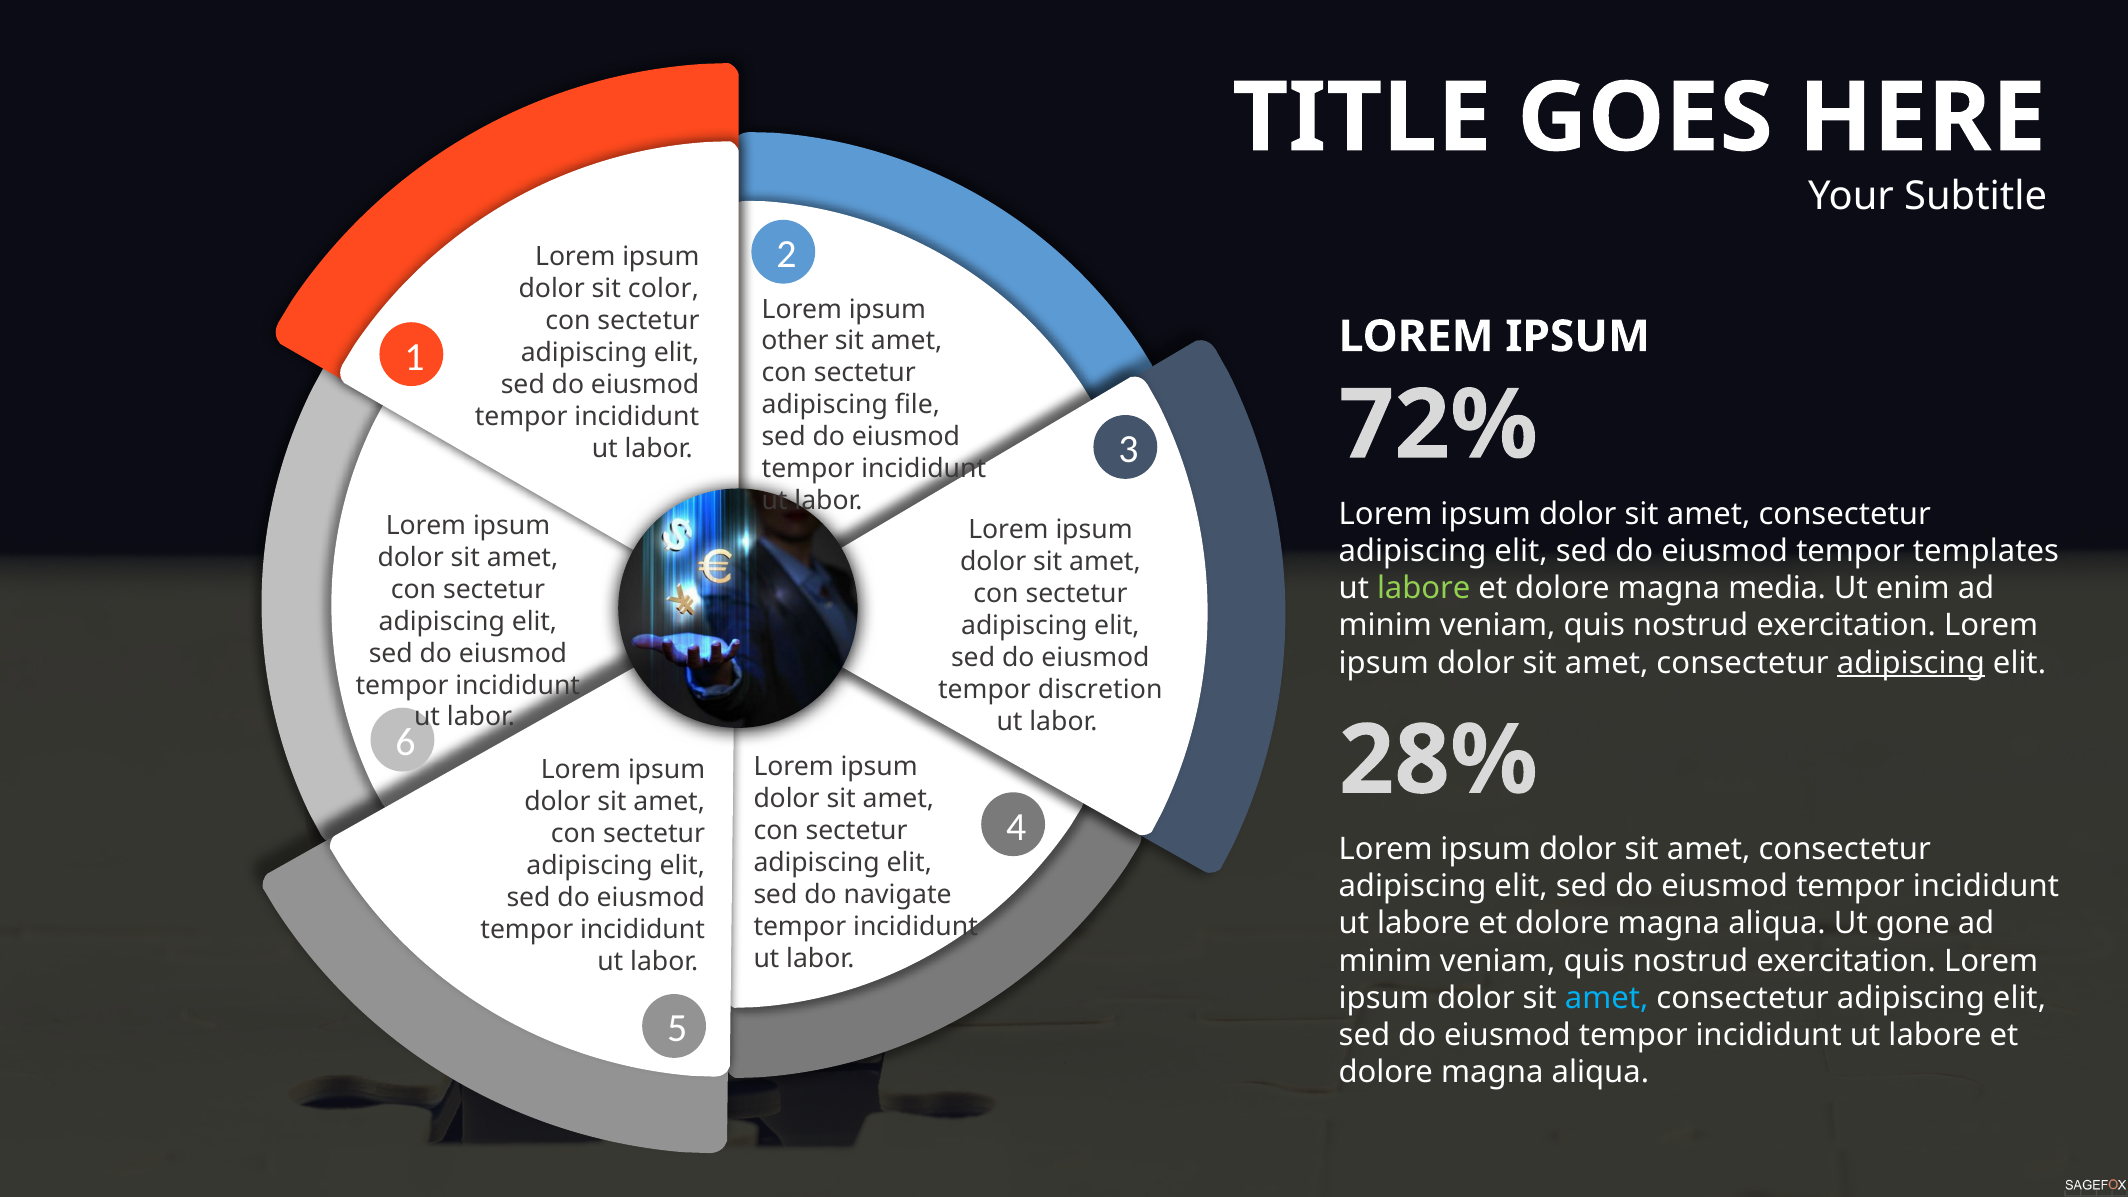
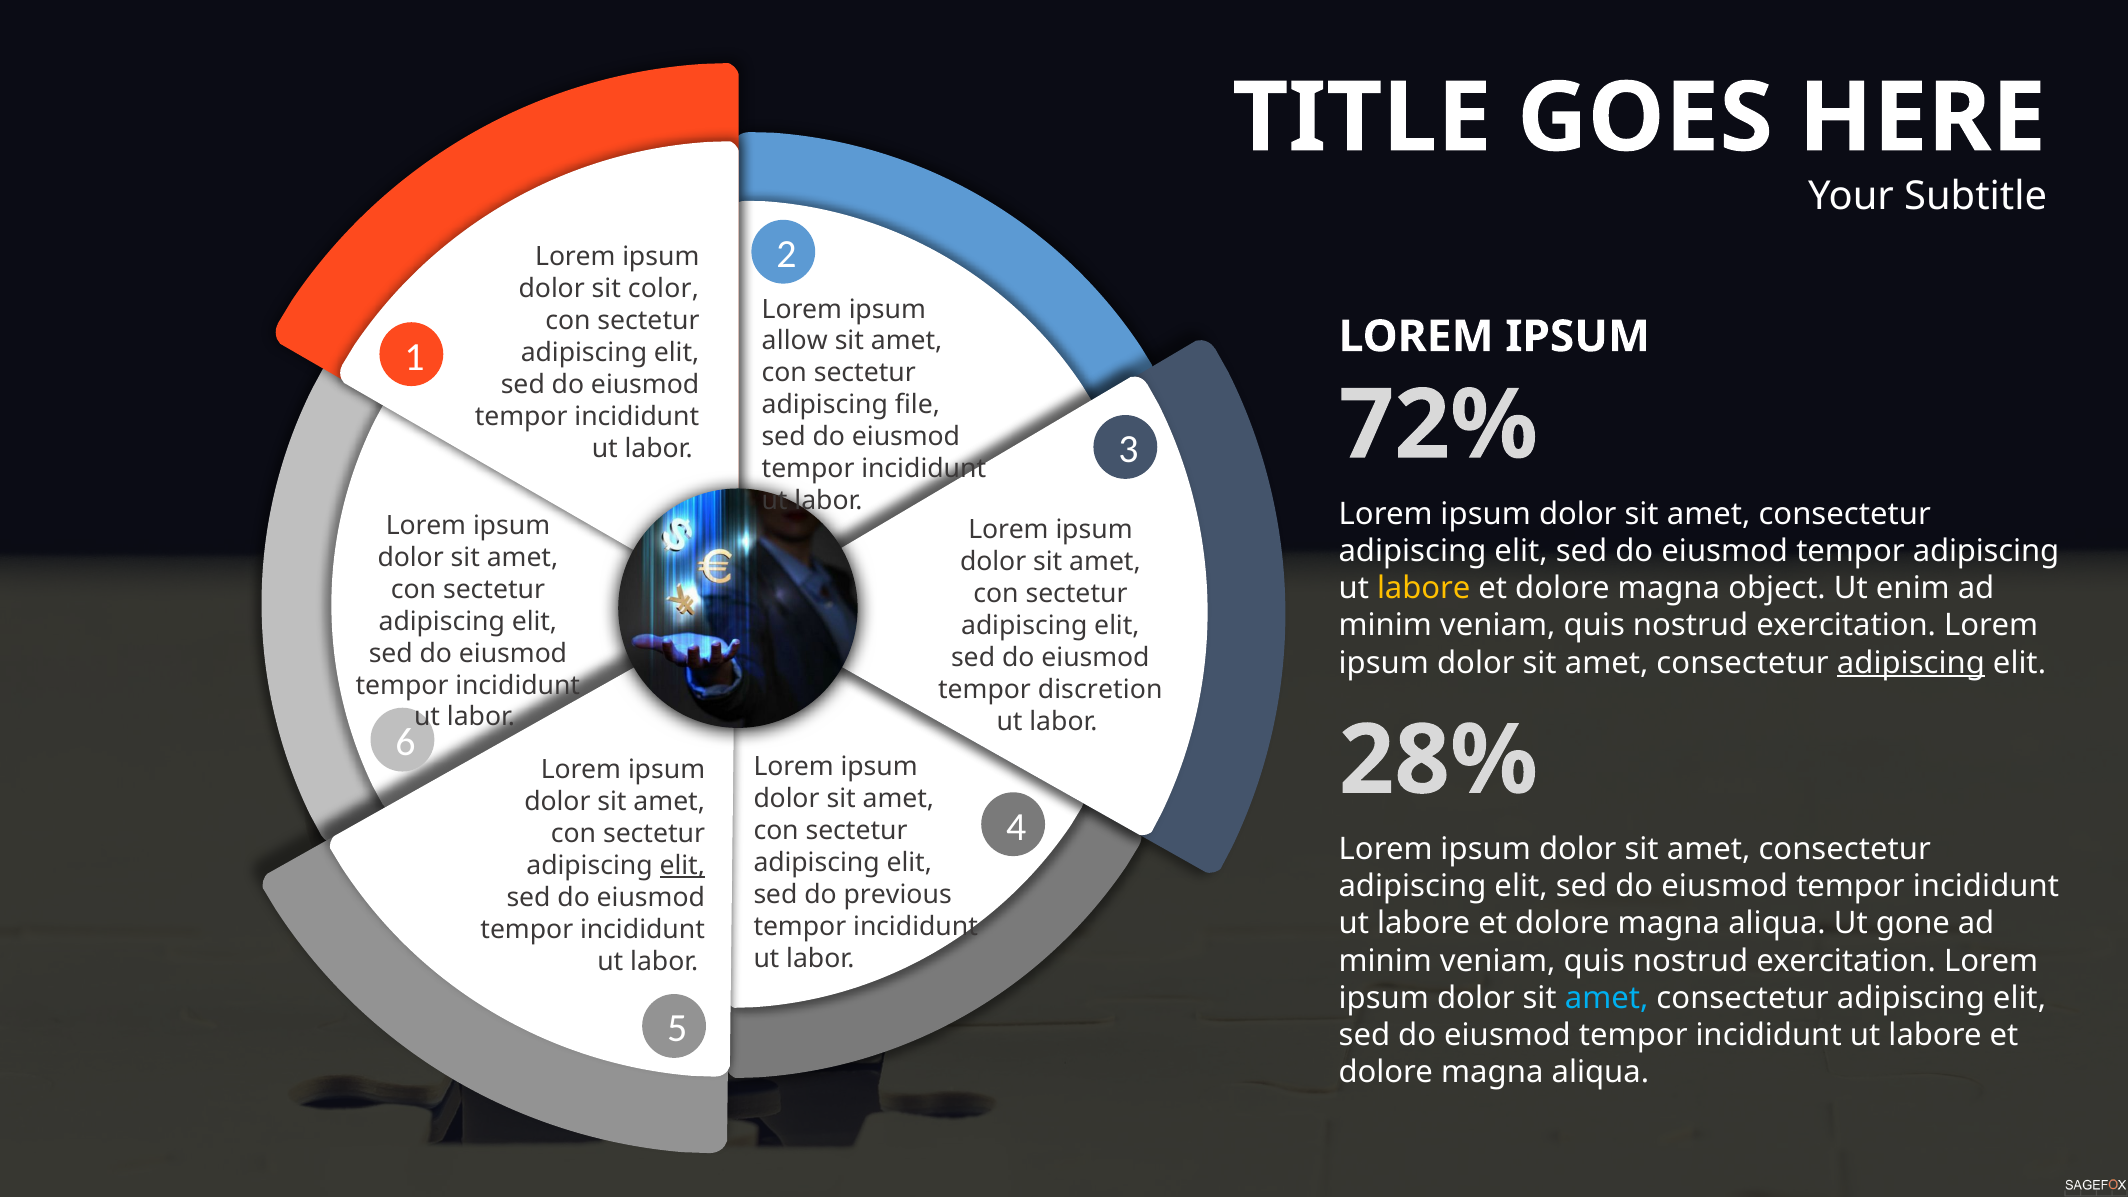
other: other -> allow (795, 341)
tempor templates: templates -> adipiscing (1986, 551)
labore colour: light green -> yellow (1424, 588)
media: media -> object (1777, 588)
elit underline: none -> present (682, 866)
navigate: navigate -> previous (898, 895)
